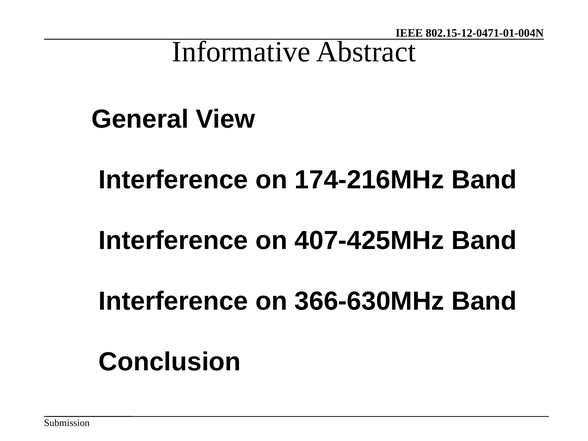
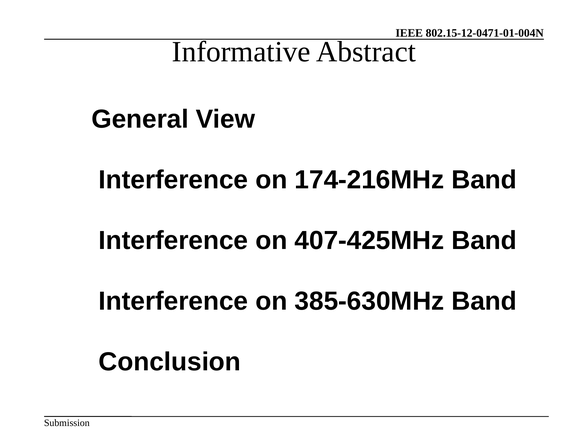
366-630MHz: 366-630MHz -> 385-630MHz (369, 301)
